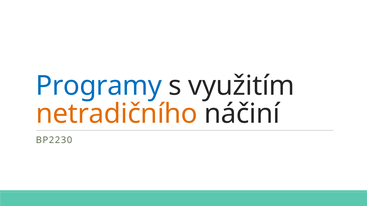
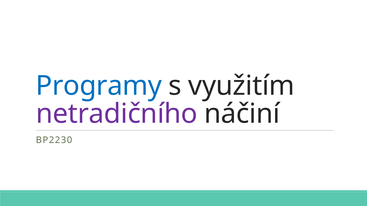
netradičního colour: orange -> purple (117, 114)
